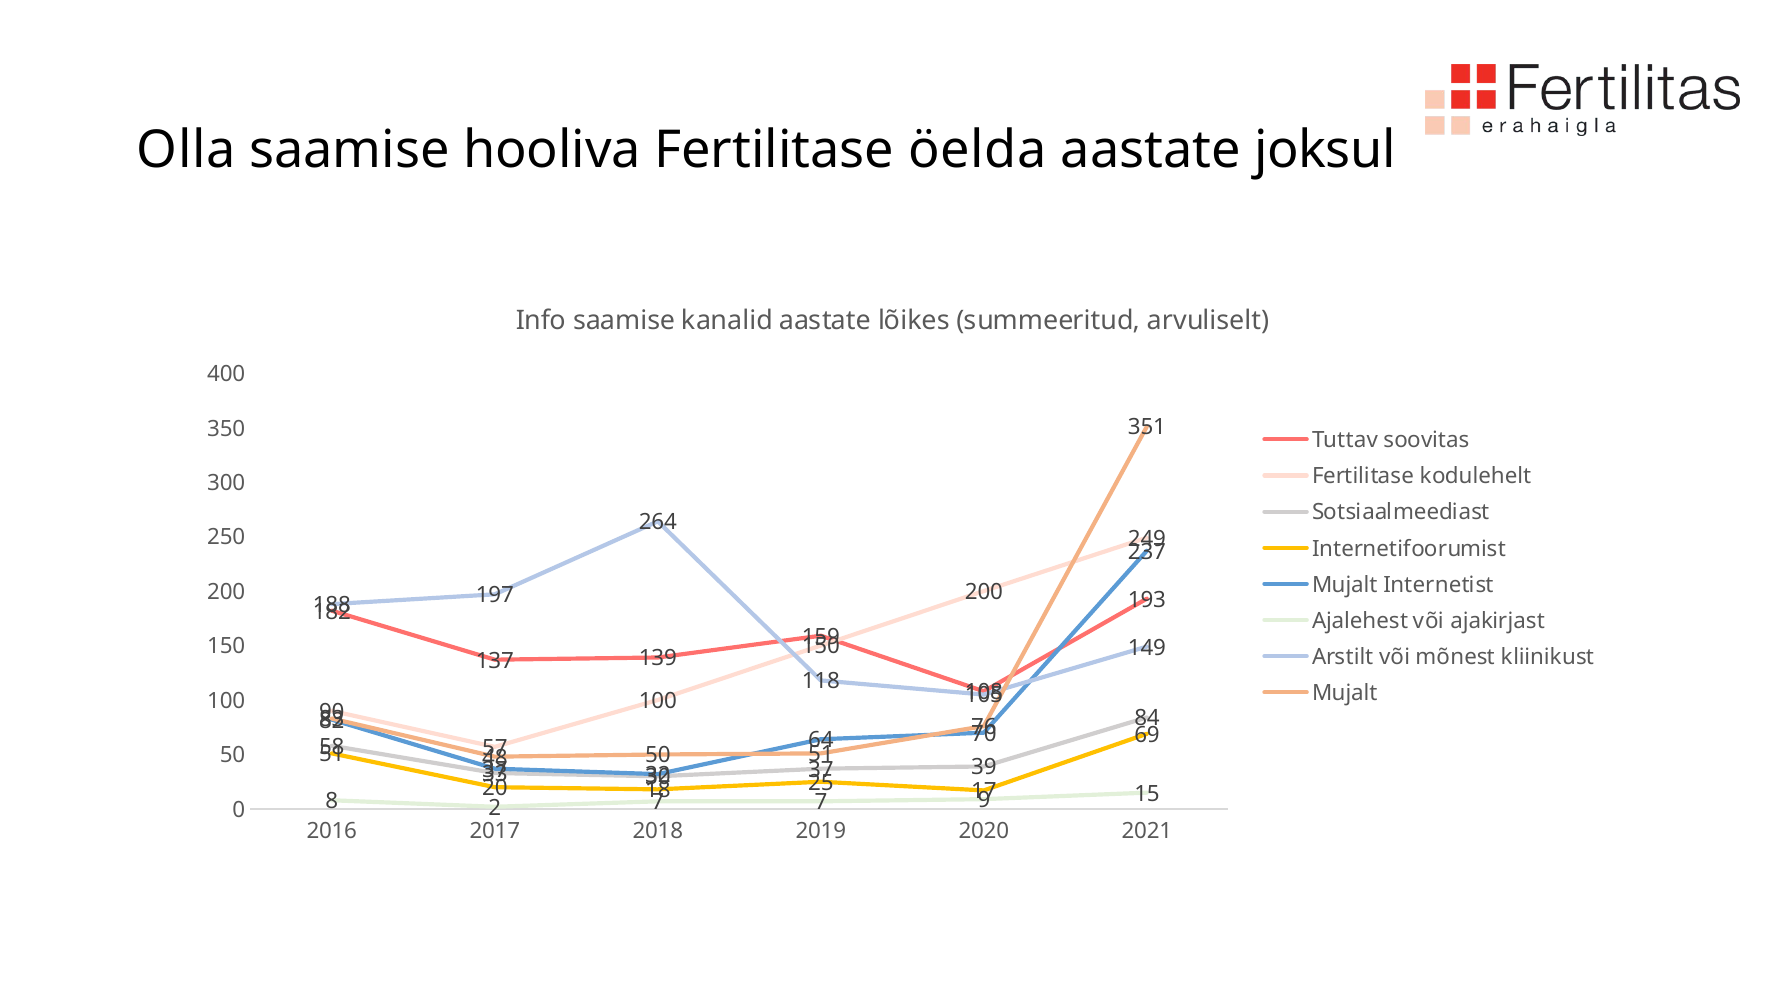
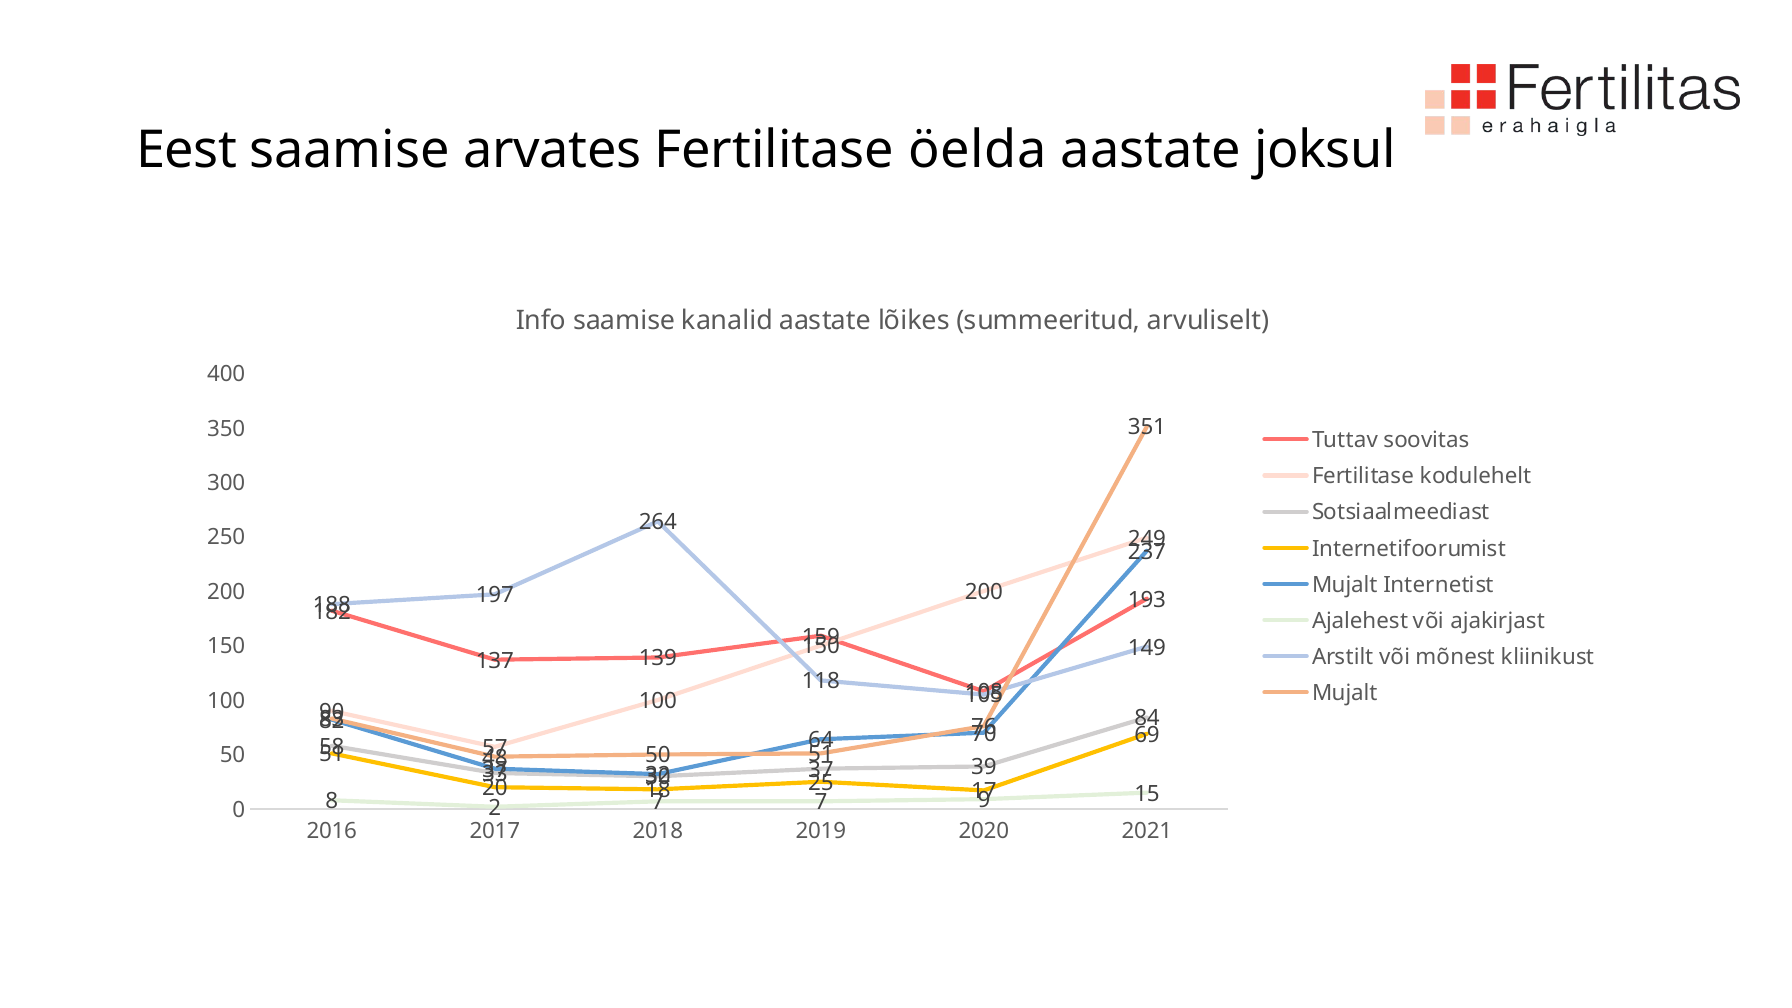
Olla: Olla -> Eest (187, 151)
hooliva: hooliva -> arvates (552, 151)
